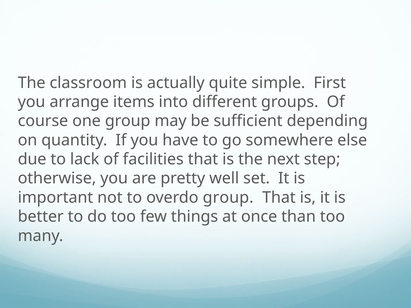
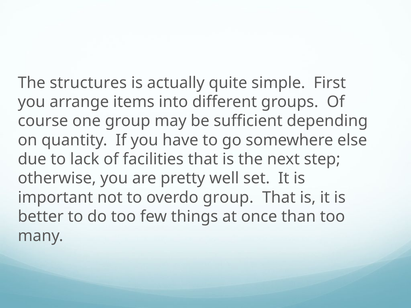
classroom: classroom -> structures (88, 83)
